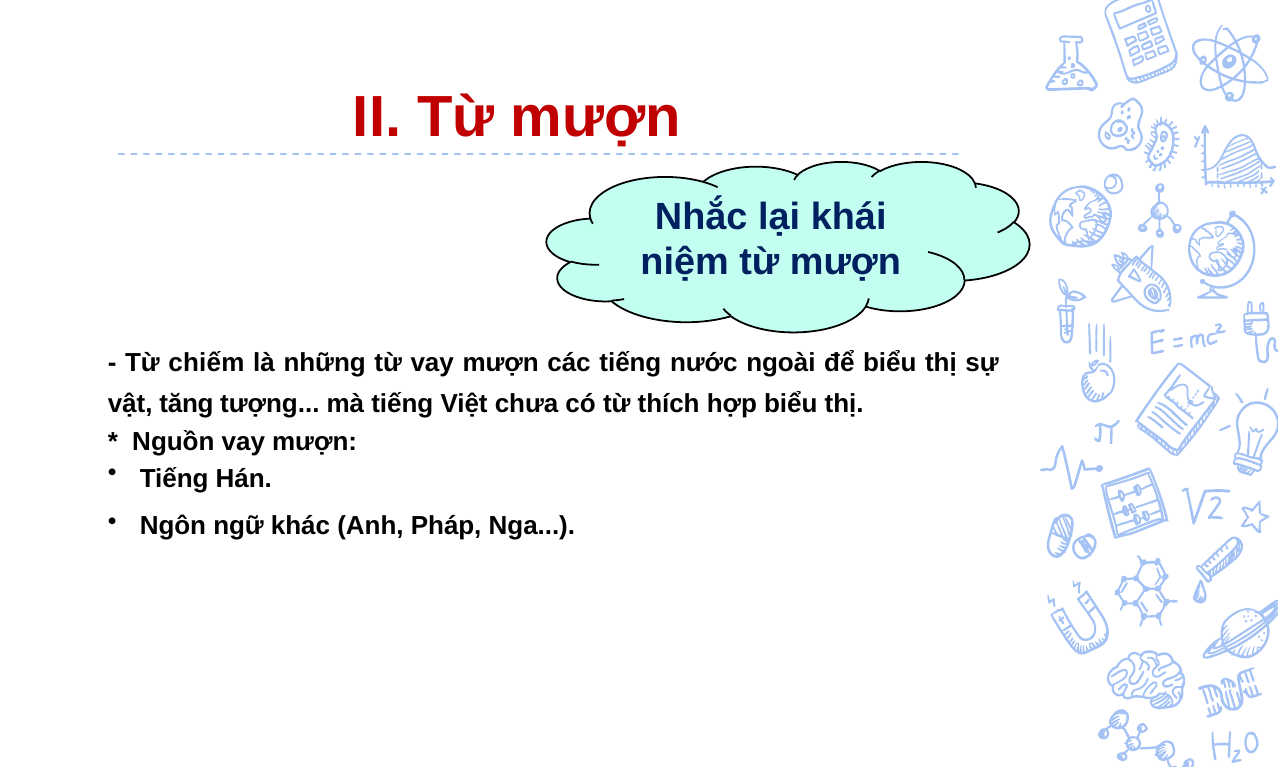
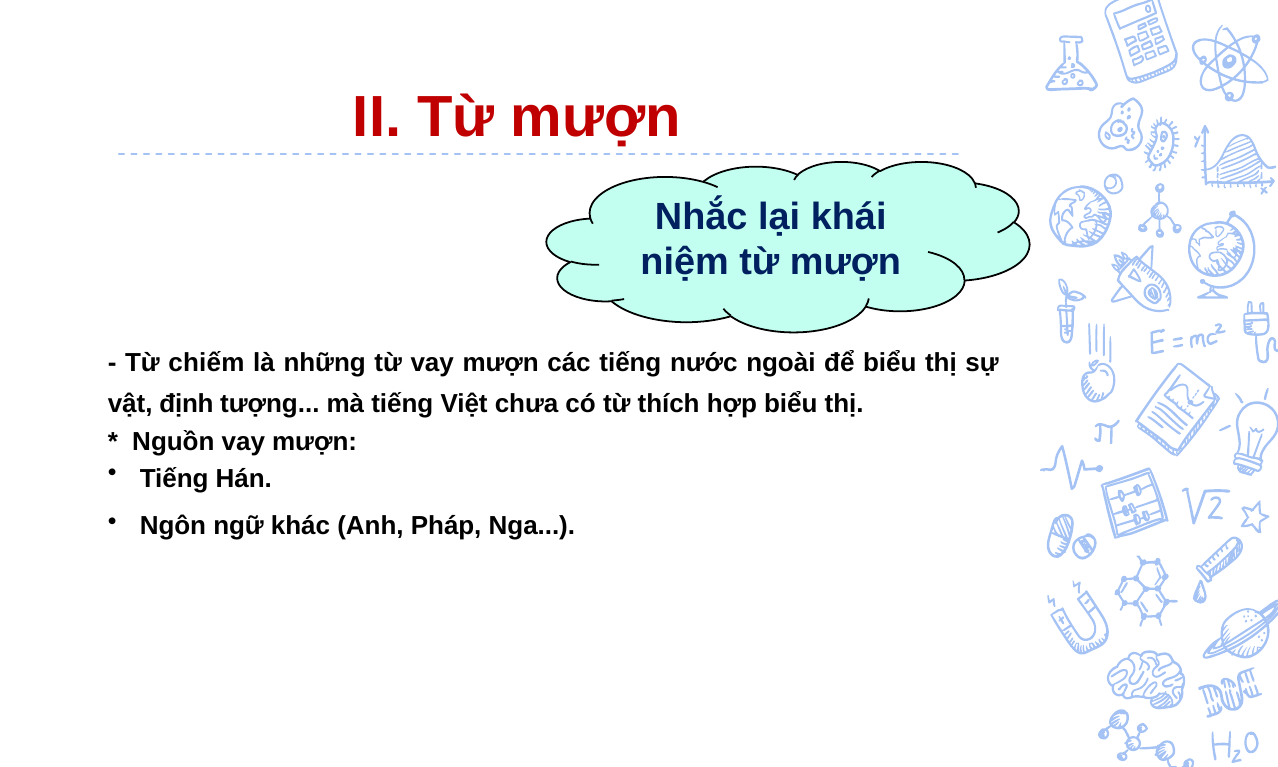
tăng: tăng -> định (186, 403)
